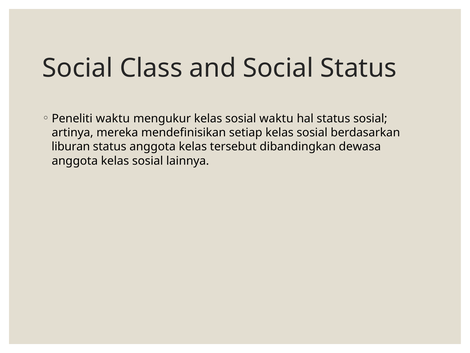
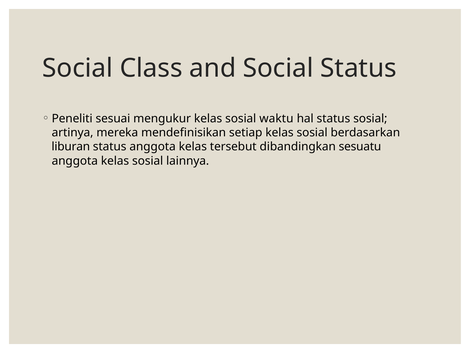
Peneliti waktu: waktu -> sesuai (113, 118)
dewasa: dewasa -> sesuatu (360, 147)
